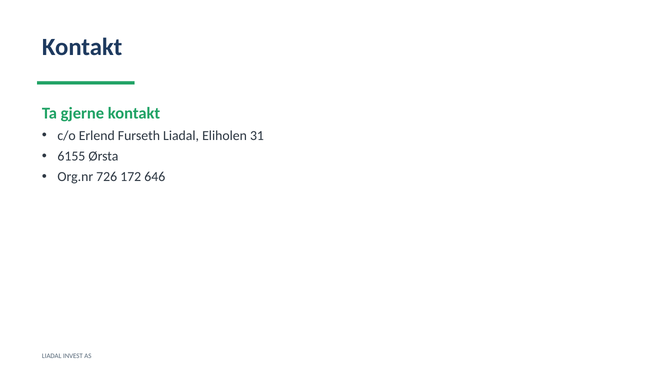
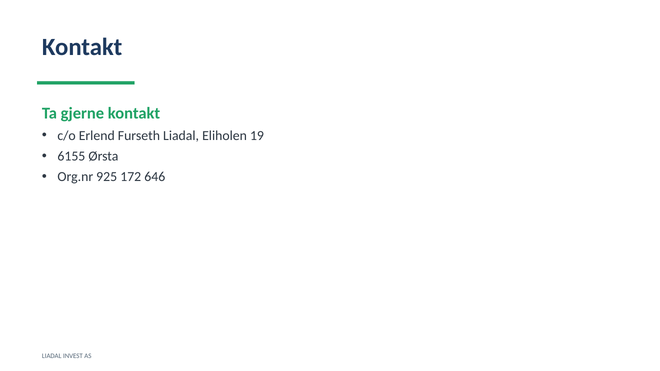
31: 31 -> 19 (257, 136)
726: 726 -> 925 (107, 177)
